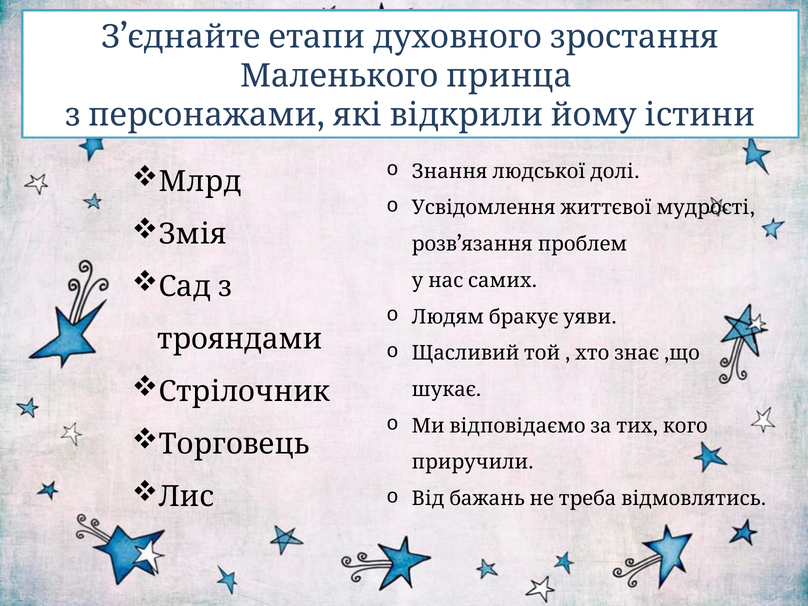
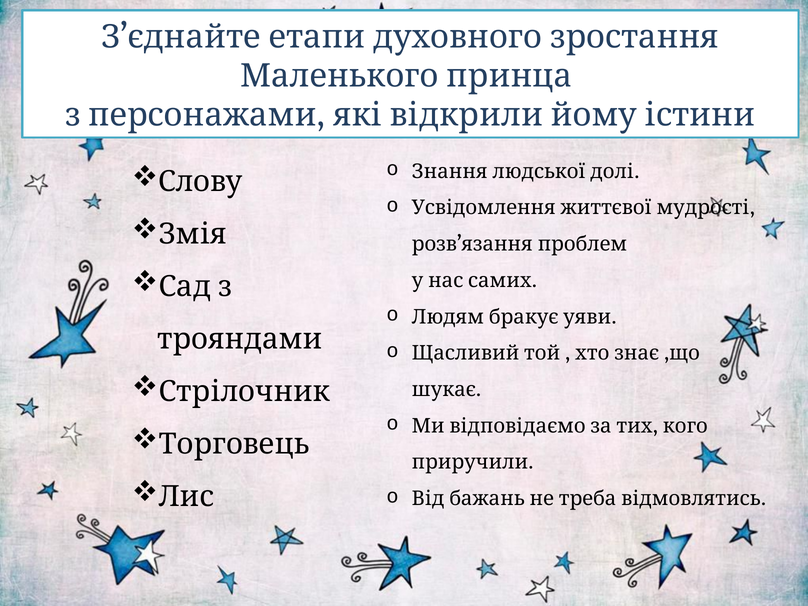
Млрд: Млрд -> Слову (200, 182)
